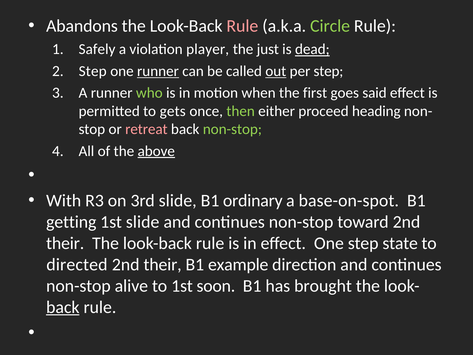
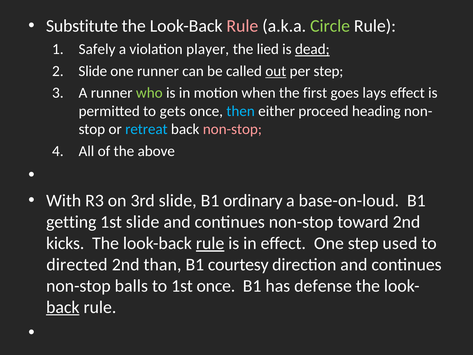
Abandons: Abandons -> Substitute (82, 26)
just: just -> lied (268, 49)
Step: Step -> Slide (93, 71)
runner underline: present -> none (158, 71)
said: said -> lays (374, 93)
then colour: light green -> light blue (241, 111)
retreat colour: pink -> light blue (146, 129)
non-stop colour: light green -> pink (232, 129)
above underline: present -> none (156, 151)
base-on-spot: base-on-spot -> base-on-loud (349, 201)
their: their -> kicks (65, 243)
rule underline: none -> present (210, 243)
state: state -> used (400, 243)
their: their -> than (162, 264)
example: example -> courtesy (238, 264)
alive: alive -> balls (131, 286)
1st soon: soon -> once (216, 286)
brought: brought -> defense (323, 286)
